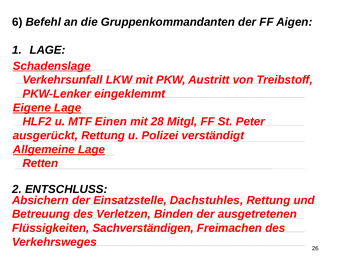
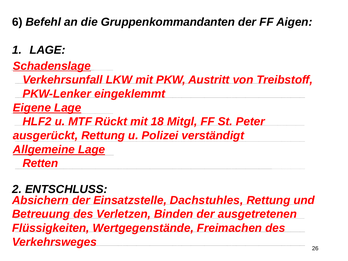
Einen: Einen -> Rückt (111, 122)
28: 28 -> 18 (157, 122)
Sachverständigen: Sachverständigen -> Wertgegenstände (143, 228)
